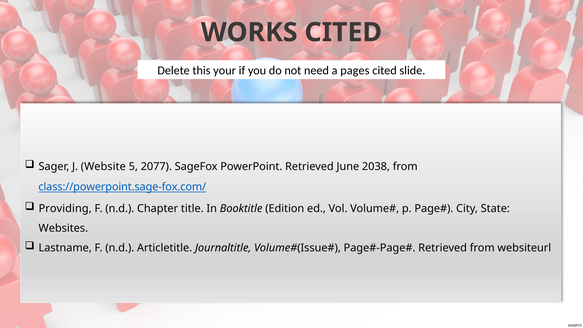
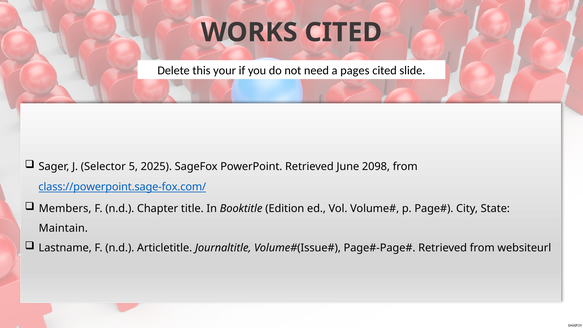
Website: Website -> Selector (103, 166)
2077: 2077 -> 2025 (156, 166)
2038: 2038 -> 2098 (376, 166)
Providing: Providing -> Members (65, 208)
Websites: Websites -> Maintain (63, 228)
